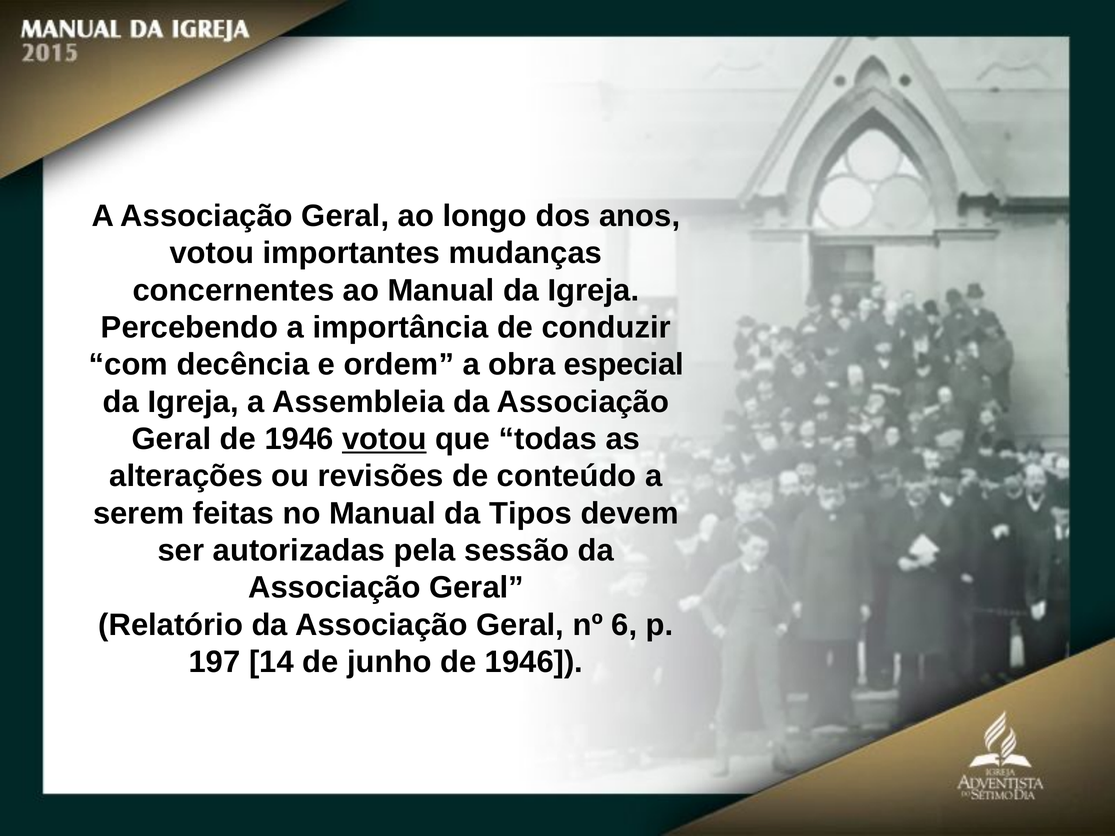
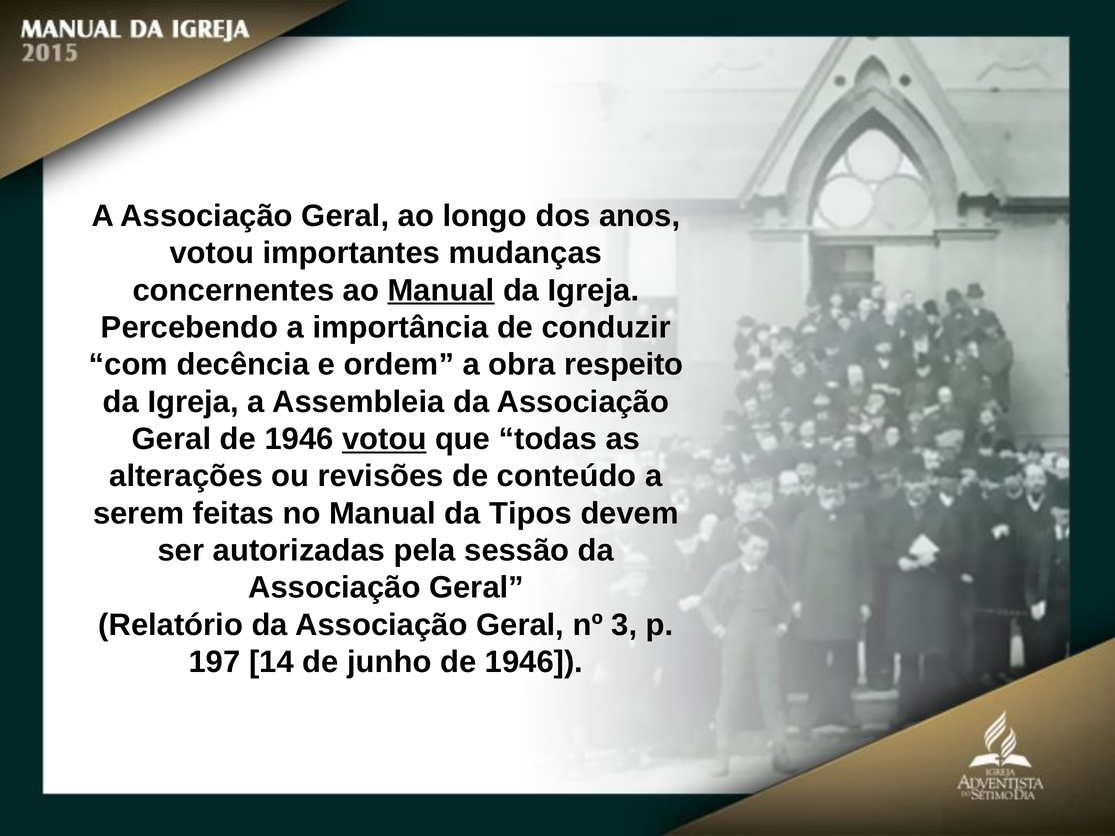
Manual underline: none -> present (441, 290)
especial: especial -> respeito (624, 365)
6: 6 -> 3 (624, 625)
